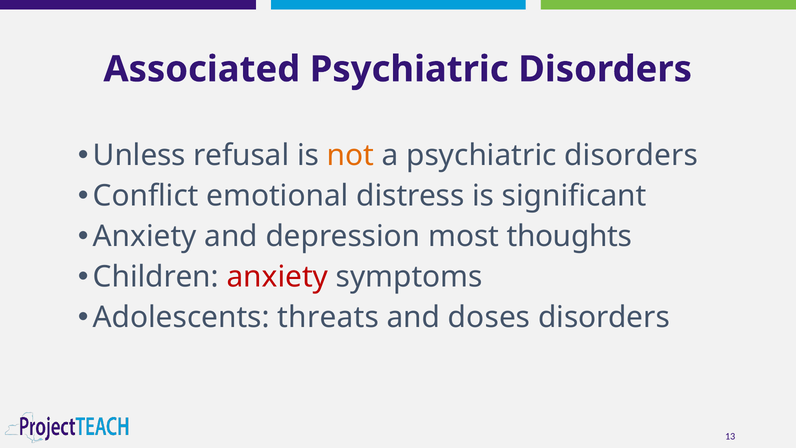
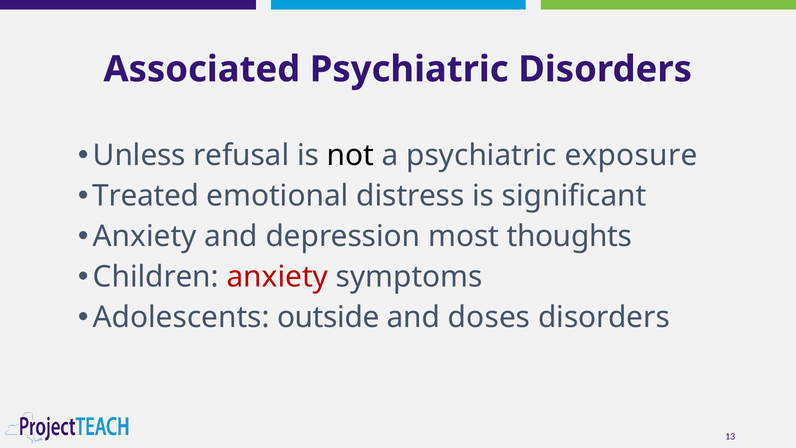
not colour: orange -> black (350, 155)
a psychiatric disorders: disorders -> exposure (631, 155)
Conflict: Conflict -> Treated (146, 196)
threats: threats -> outside (328, 317)
